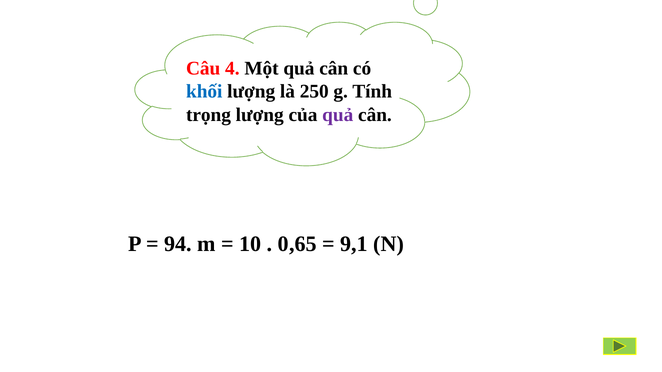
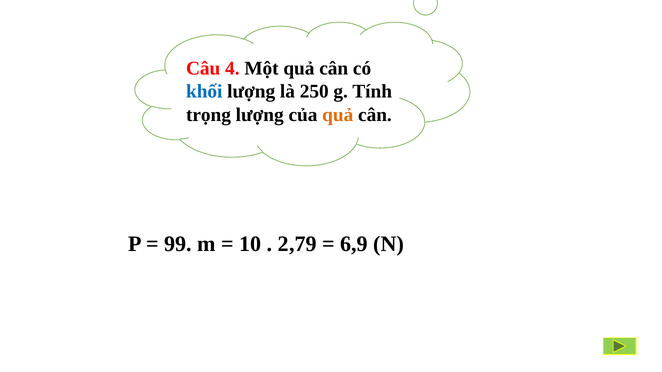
quả colour: purple -> orange (338, 115)
94: 94 -> 99 (178, 244)
0,65: 0,65 -> 2,79 (297, 244)
9,1: 9,1 -> 6,9 (354, 244)
